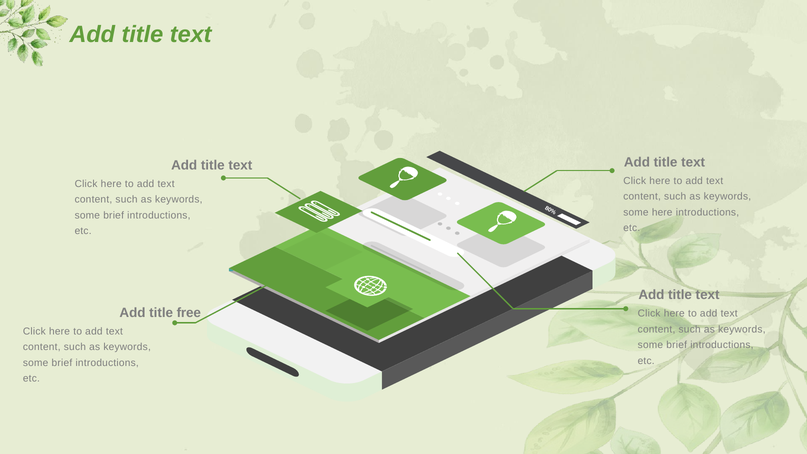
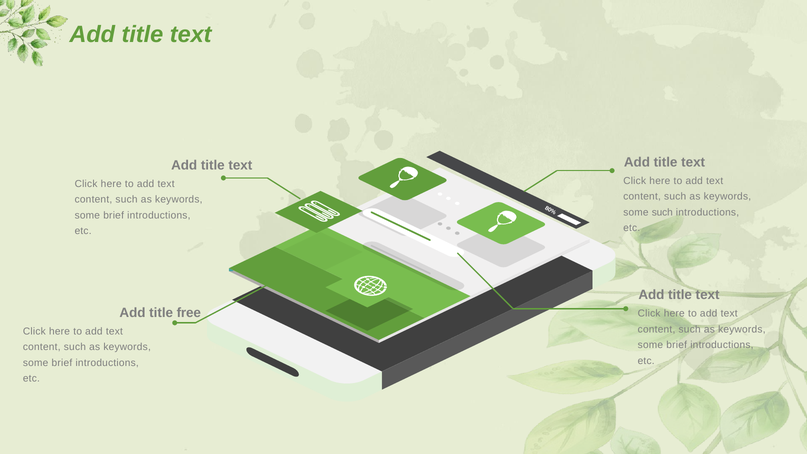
some here: here -> such (662, 212)
